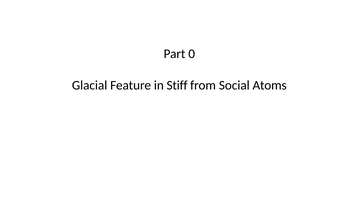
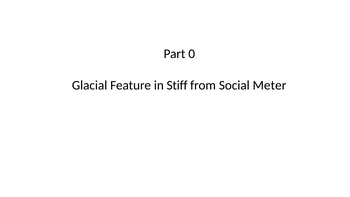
Atoms: Atoms -> Meter (270, 85)
